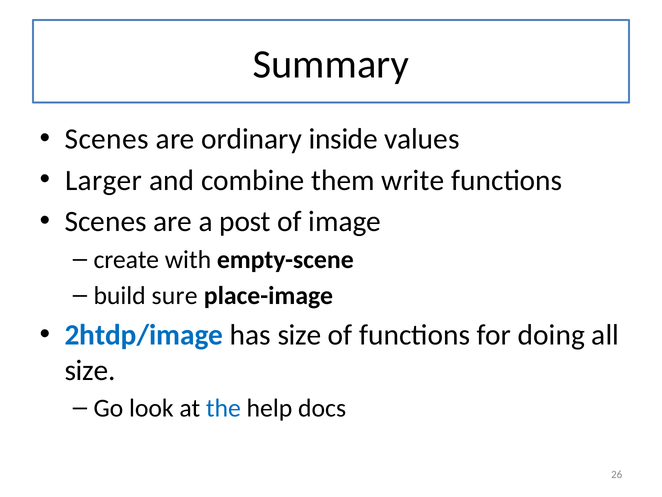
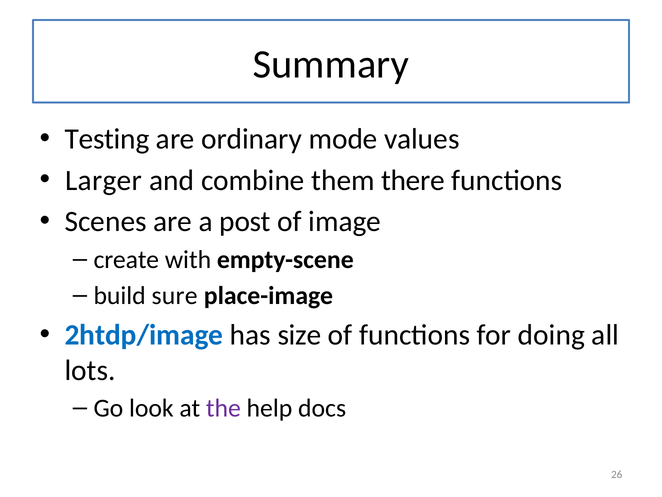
Scenes: Scenes -> Testing (107, 139)
inside: inside -> mode (343, 139)
write: write -> there (413, 180)
size: size -> lots (90, 370)
the colour: blue -> purple (223, 408)
